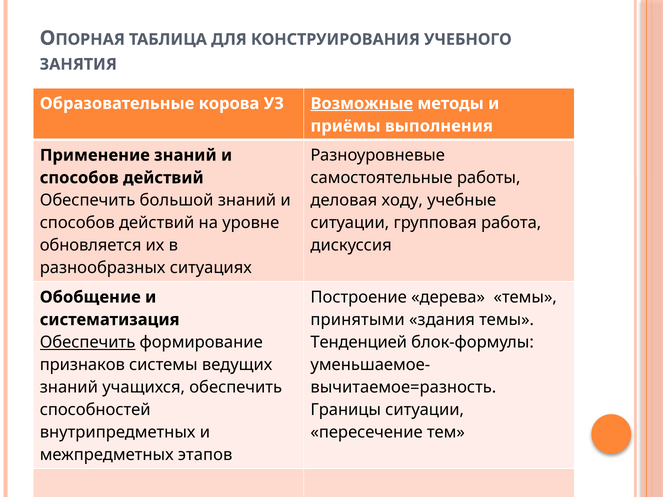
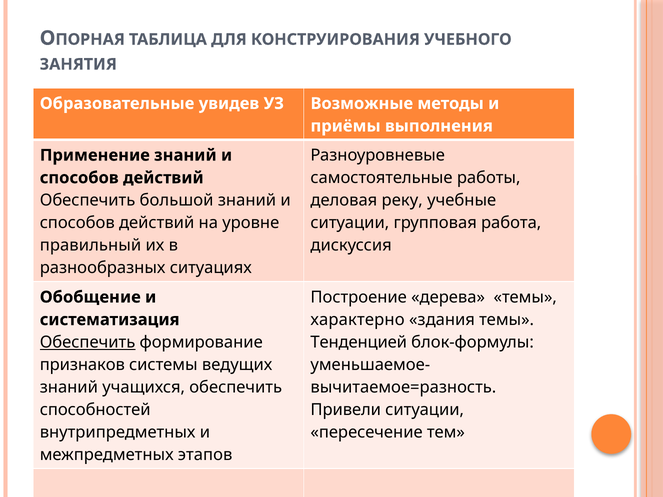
корова: корова -> увидев (229, 104)
Возможные underline: present -> none (362, 104)
ходу: ходу -> реку (402, 200)
обновляется: обновляется -> правильный (91, 246)
принятыми: принятыми -> характерно (358, 320)
Границы: Границы -> Привели (346, 410)
